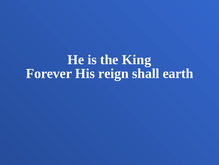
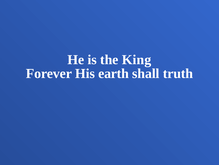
reign: reign -> earth (114, 73)
earth: earth -> truth (178, 73)
